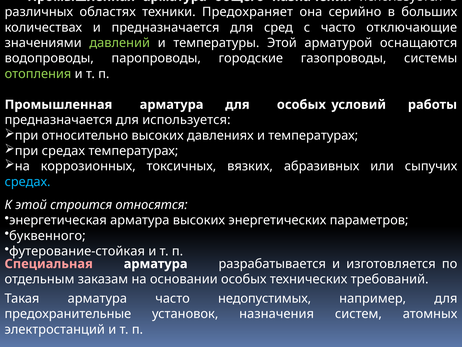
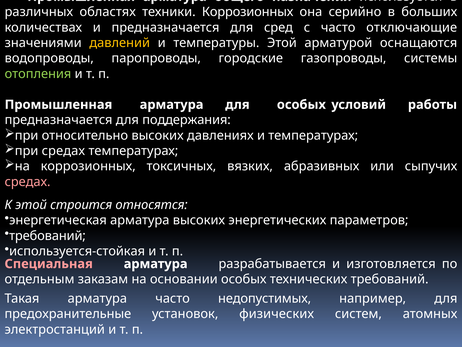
техники Предохраняет: Предохраняет -> Коррозионных (248, 12)
давлений colour: light green -> yellow (120, 43)
для используется: используется -> поддержания (187, 120)
средах colour: light blue -> pink (28, 182)
буквенного: буквенного -> требований (47, 235)
футерование-стойкая: футерование-стойкая -> используется-стойкая (77, 251)
установок назначения: назначения -> физических (277, 314)
